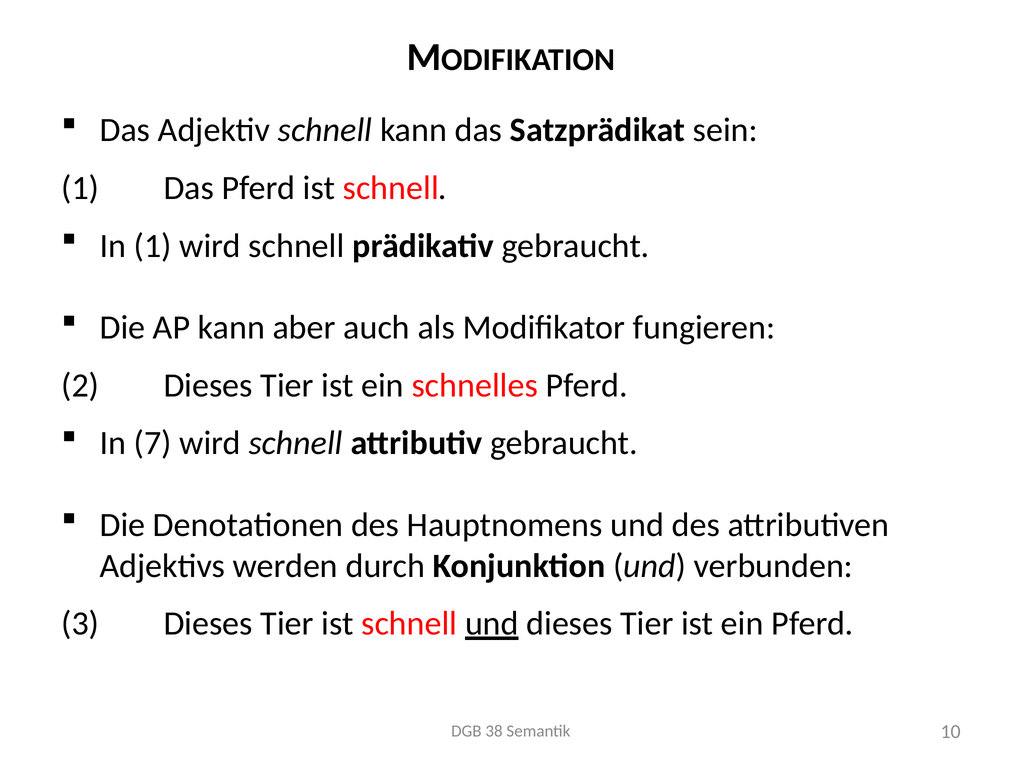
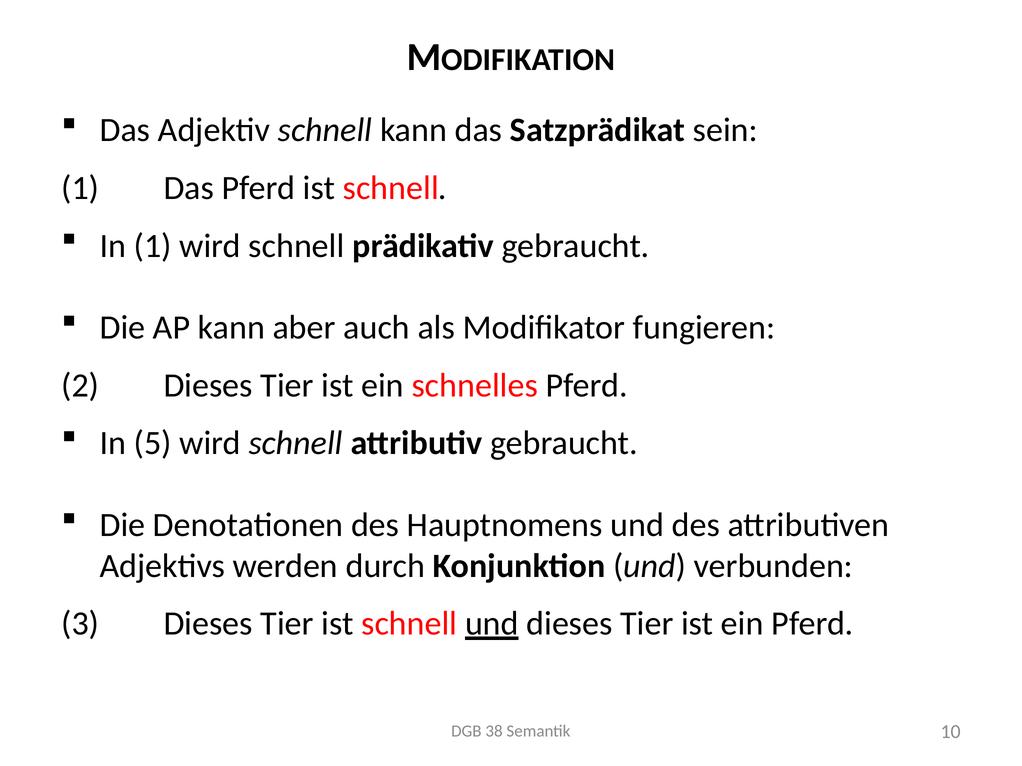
7: 7 -> 5 (153, 444)
